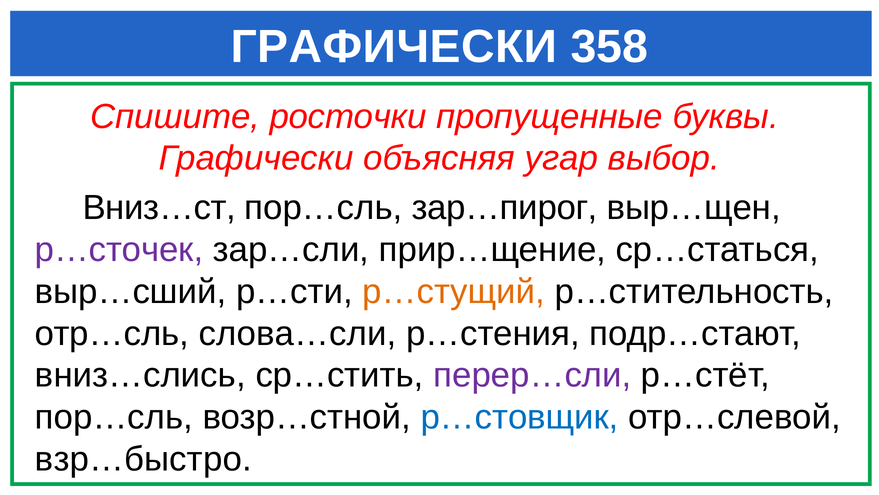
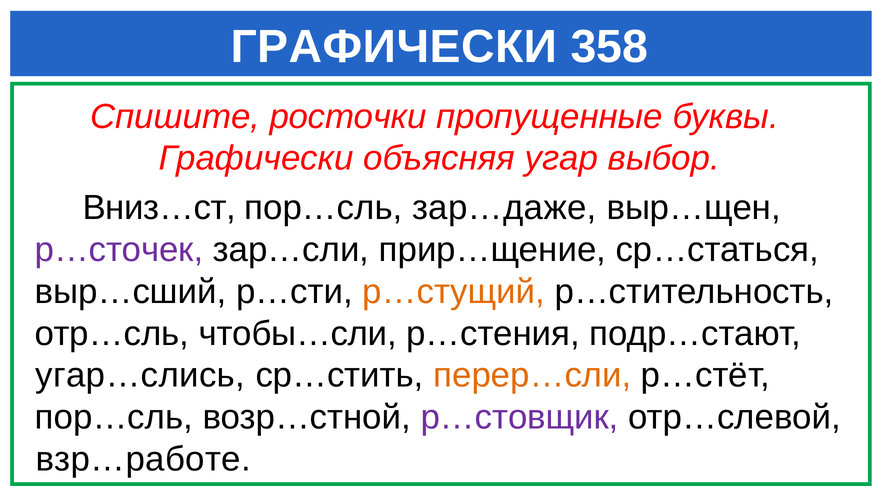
зар…пирог: зар…пирог -> зар…даже (504, 208)
слова…сли: слова…сли -> чтобы…сли (298, 333)
вниз…слись: вниз…слись -> угар…слись (140, 375)
перер…сли colour: purple -> orange (532, 375)
р…стовщик colour: blue -> purple (520, 417)
взр…быстро: взр…быстро -> взр…работе (143, 459)
